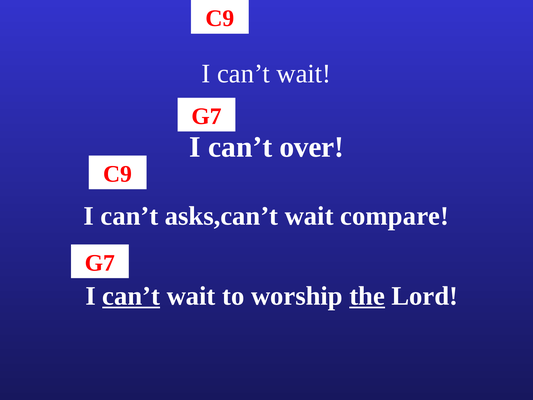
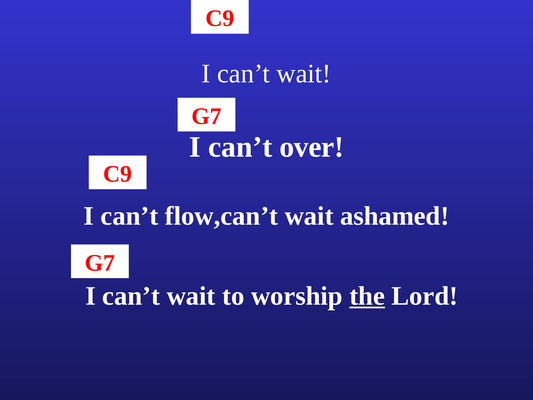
asks,can’t: asks,can’t -> flow,can’t (222, 216)
compare: compare -> ashamed (395, 216)
can’t underline: present -> none (131, 296)
